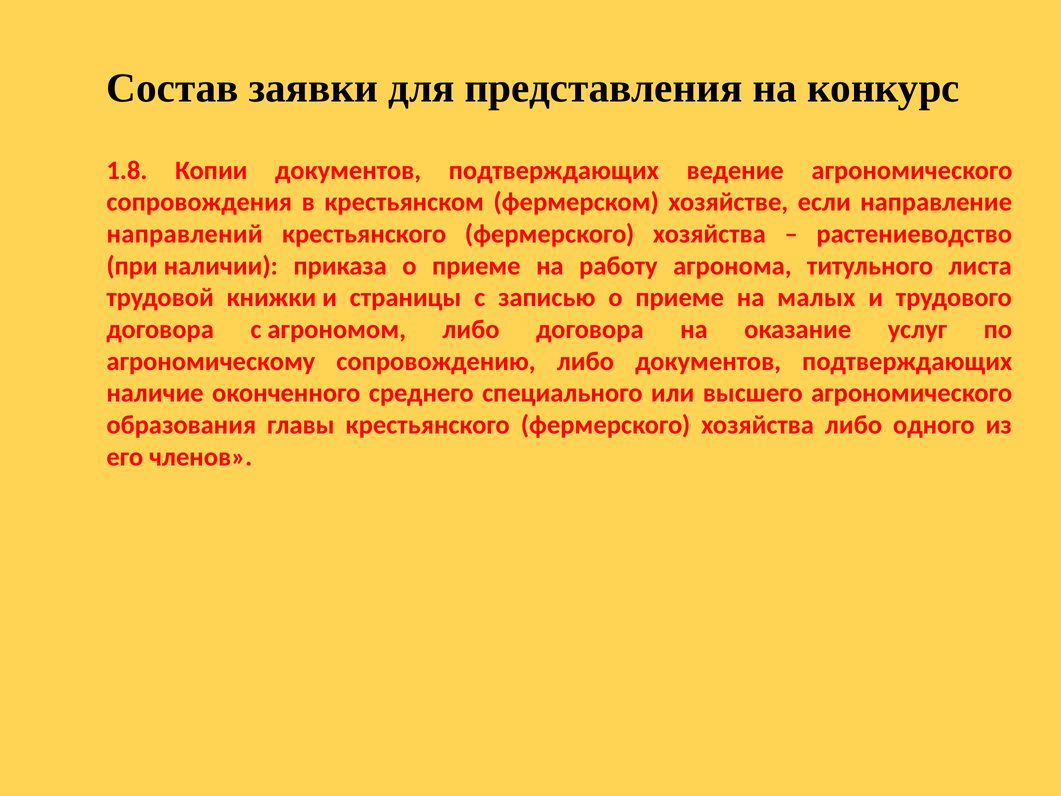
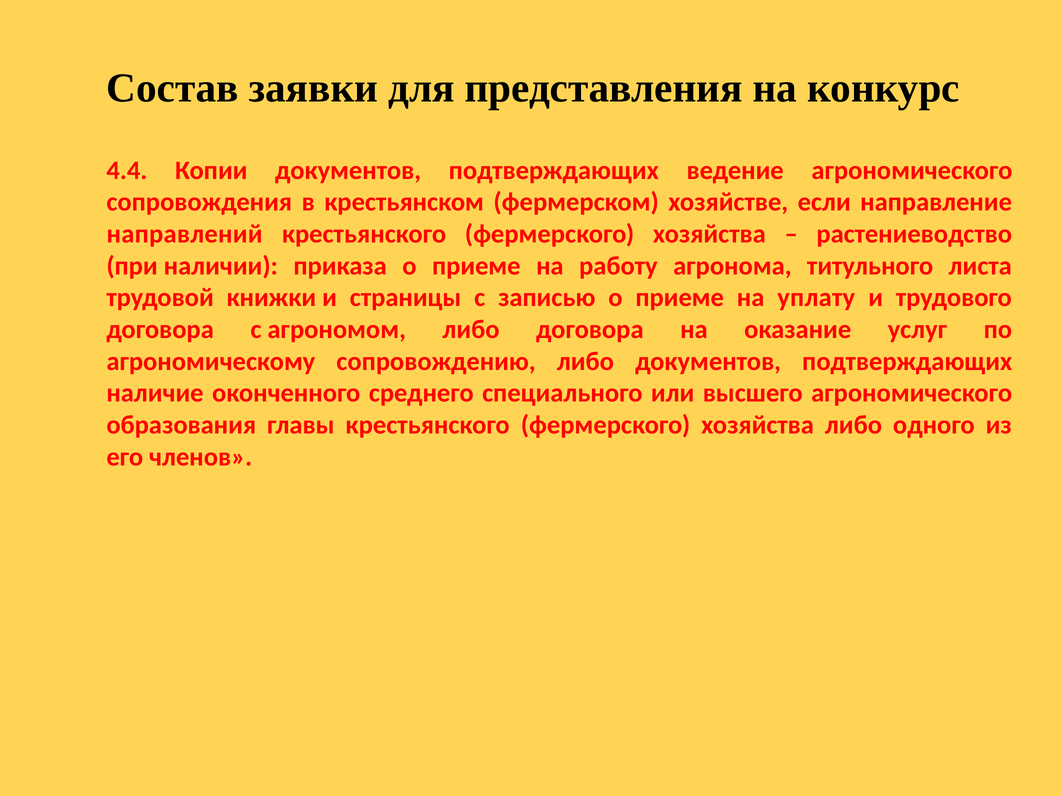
1.8: 1.8 -> 4.4 (127, 170)
малых: малых -> уплату (816, 298)
